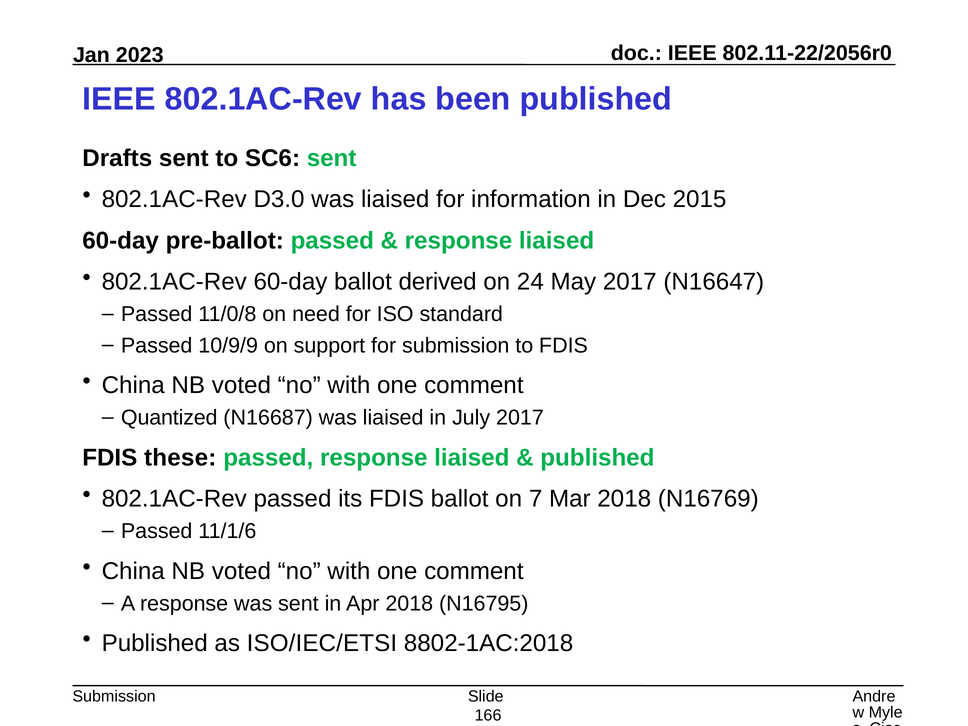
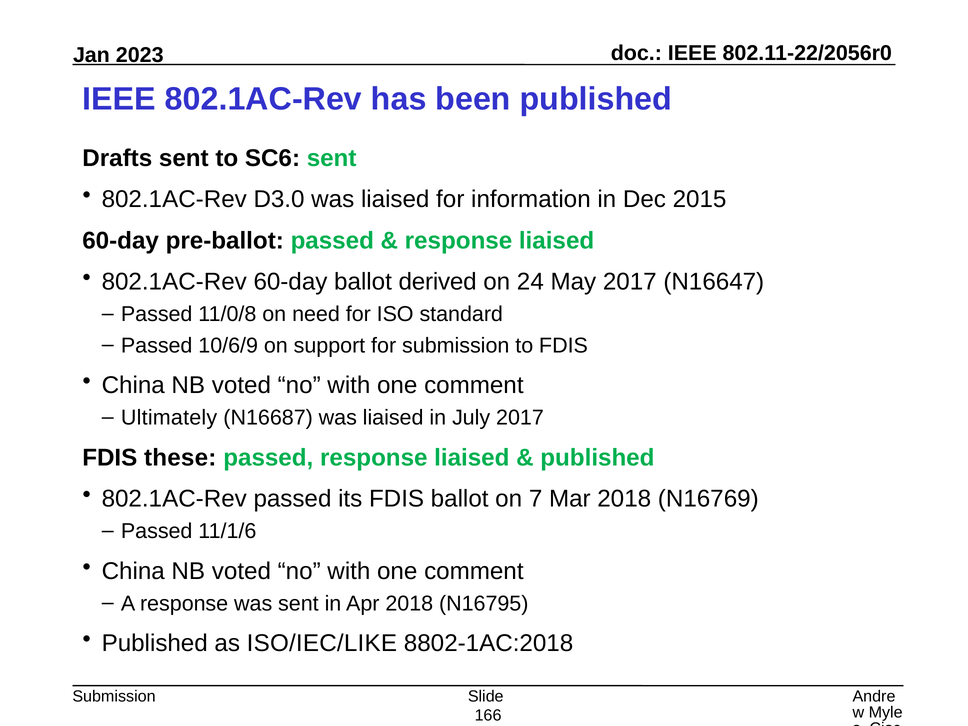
10/9/9: 10/9/9 -> 10/6/9 (228, 345)
Quantized: Quantized -> Ultimately (169, 418)
ISO/IEC/ETSI: ISO/IEC/ETSI -> ISO/IEC/LIKE (322, 643)
